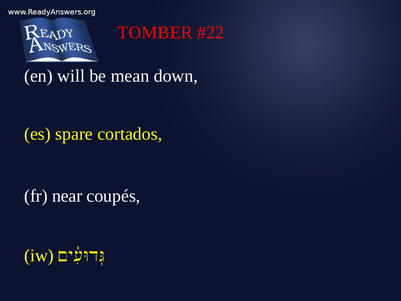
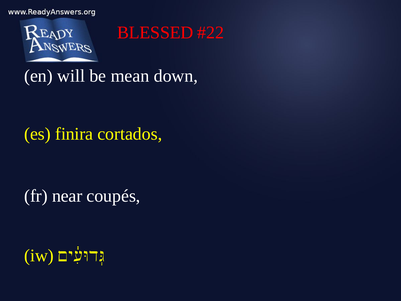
TOMBER: TOMBER -> BLESSED (155, 33)
spare: spare -> finira (74, 134)
